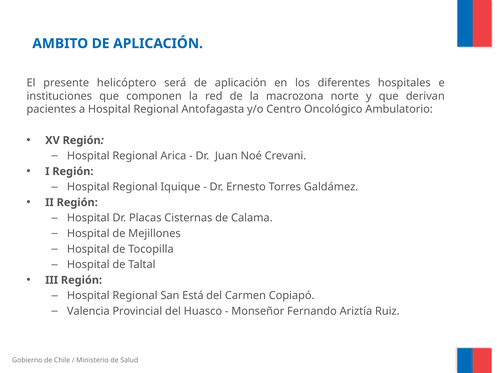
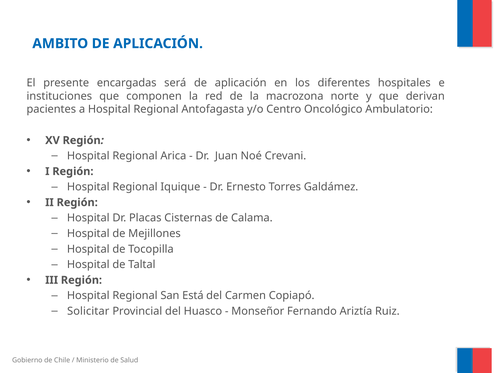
helicóptero: helicóptero -> encargadas (127, 83)
Valencia: Valencia -> Solicitar (88, 311)
